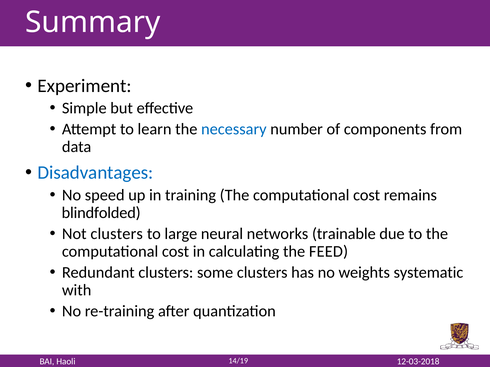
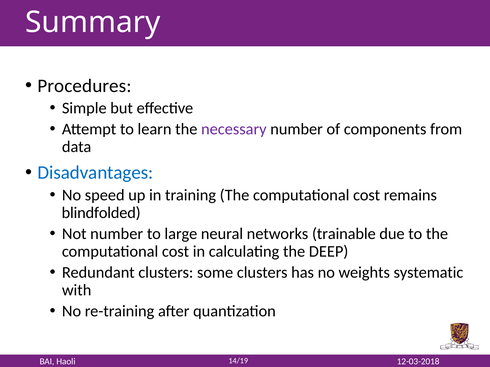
Experiment: Experiment -> Procedures (85, 86)
necessary colour: blue -> purple (234, 129)
Not clusters: clusters -> number (117, 234)
FEED: FEED -> DEEP (329, 252)
